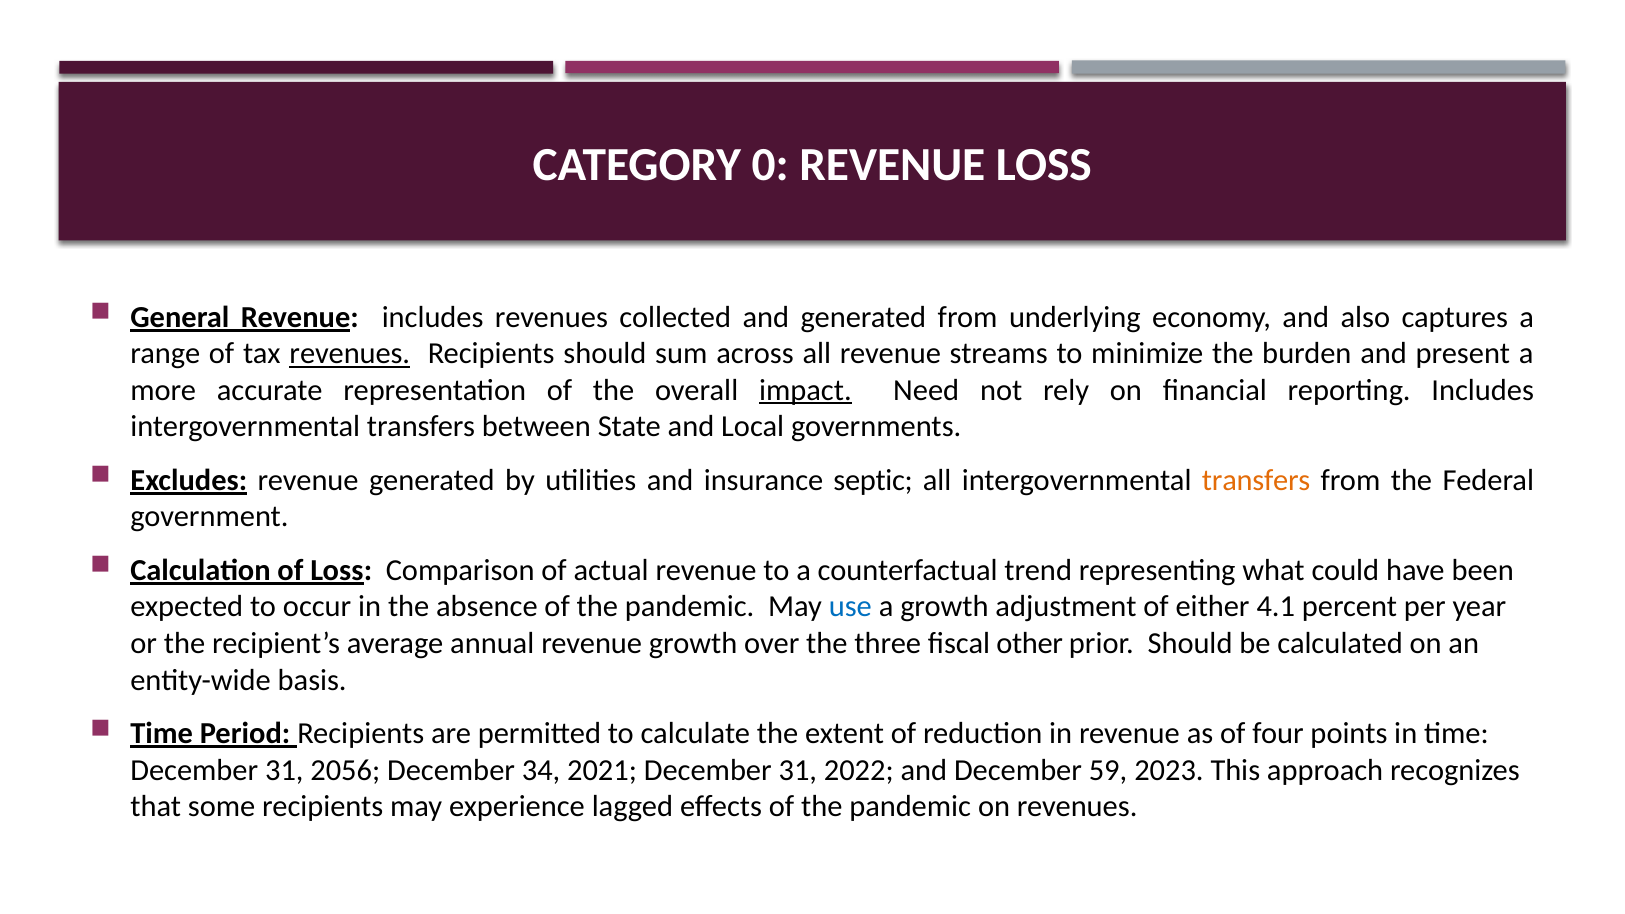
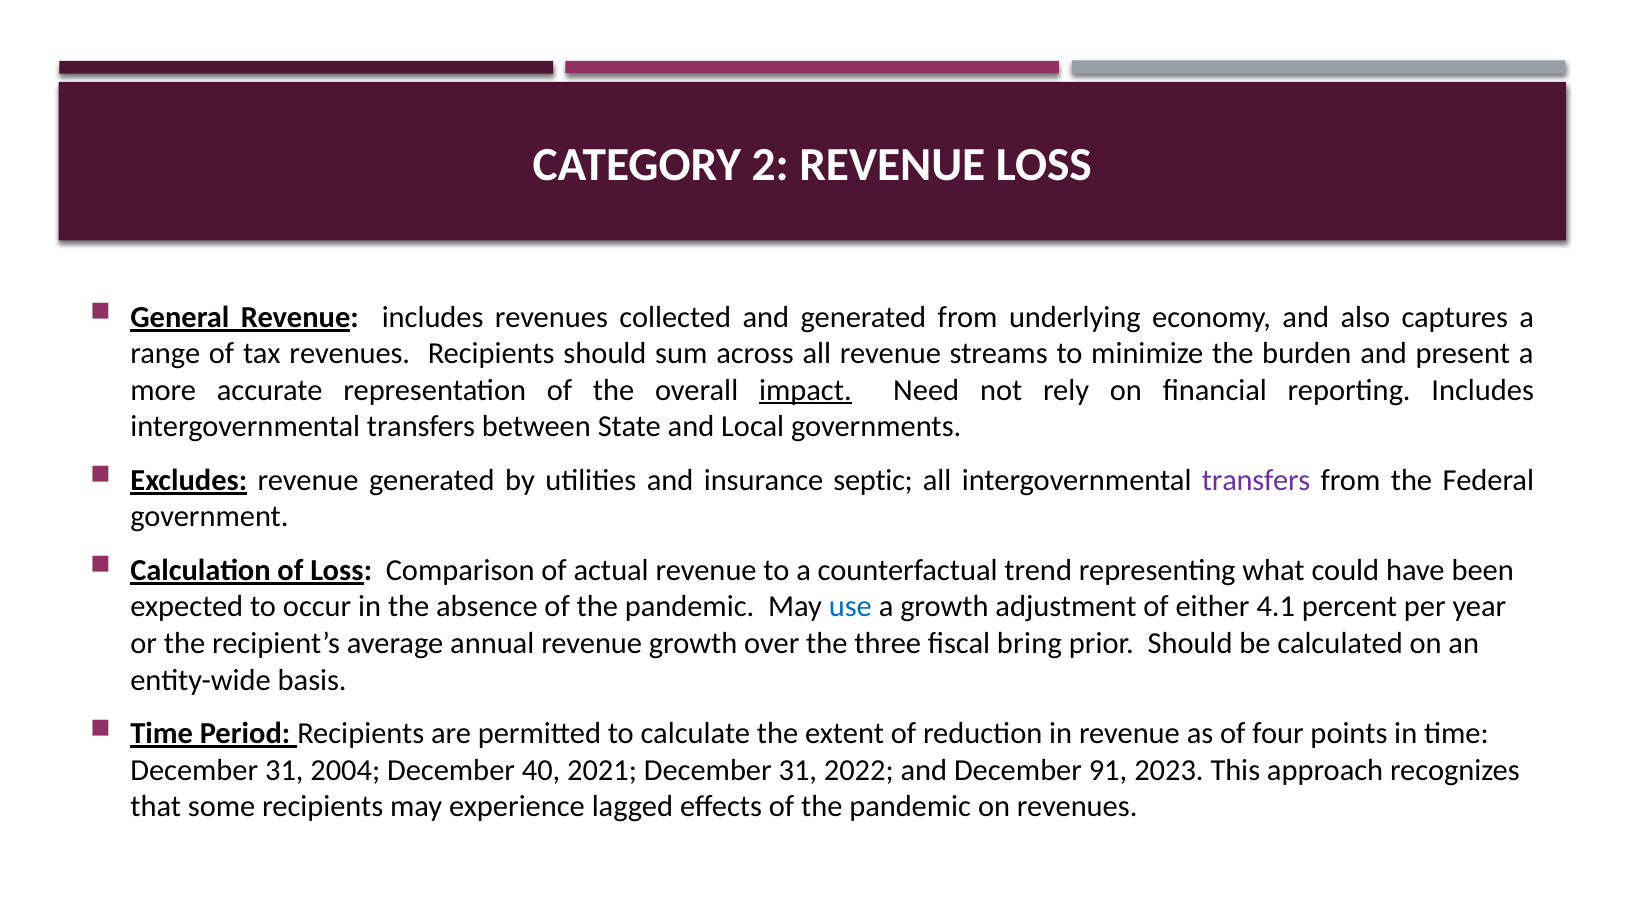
0: 0 -> 2 (770, 164)
revenues underline: present -> none (350, 354)
transfers colour: orange -> purple (1256, 480)
other: other -> bring (1029, 643)
2056: 2056 -> 2004 (345, 770)
34: 34 -> 40 (541, 770)
59: 59 -> 91 (1108, 770)
